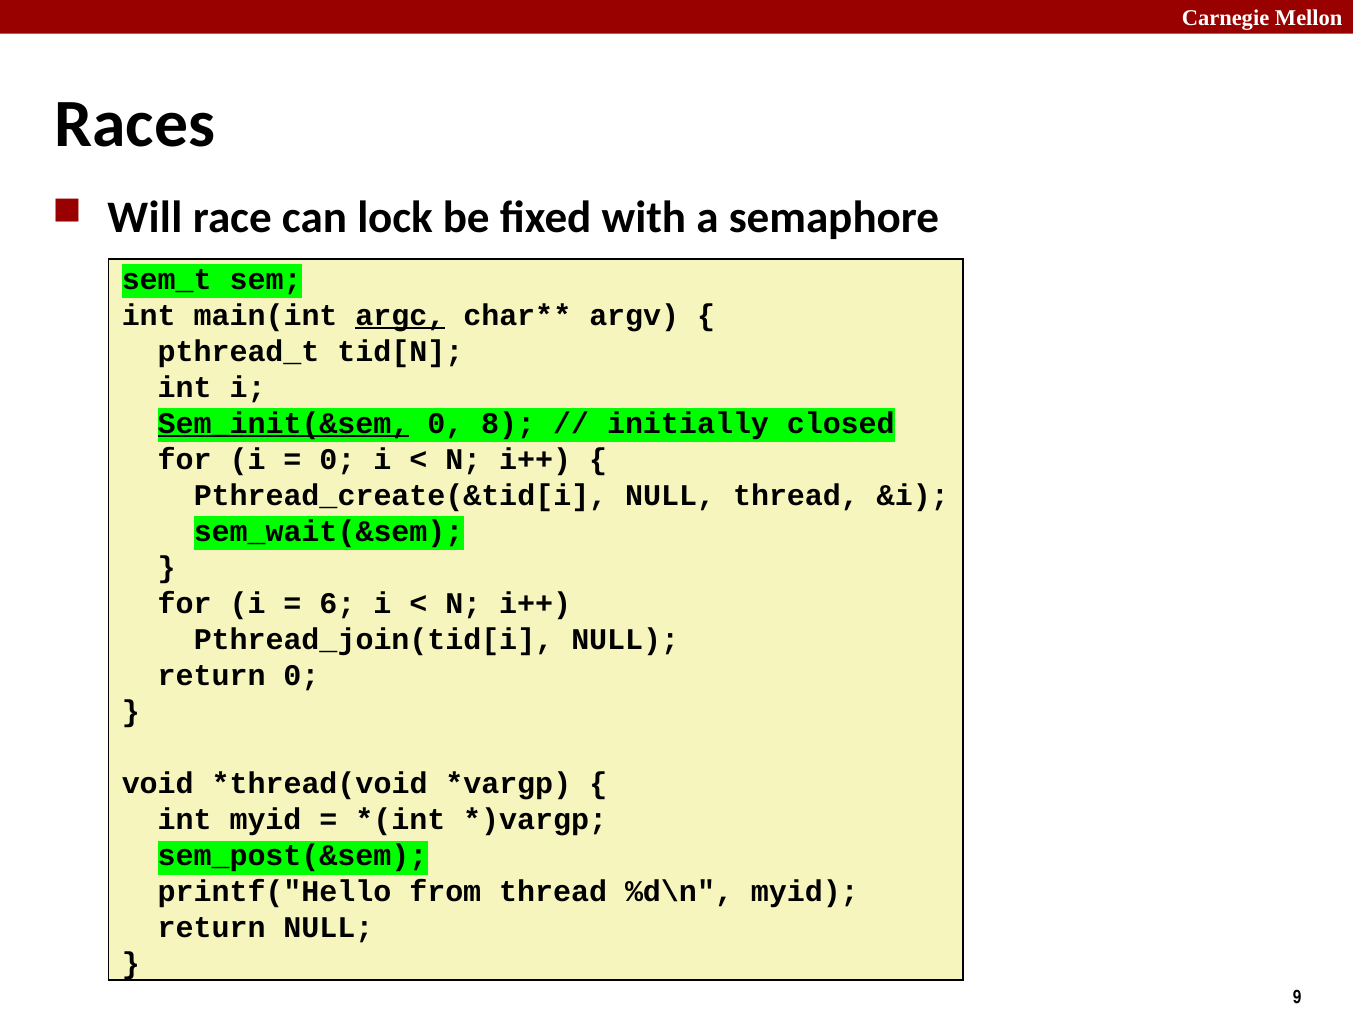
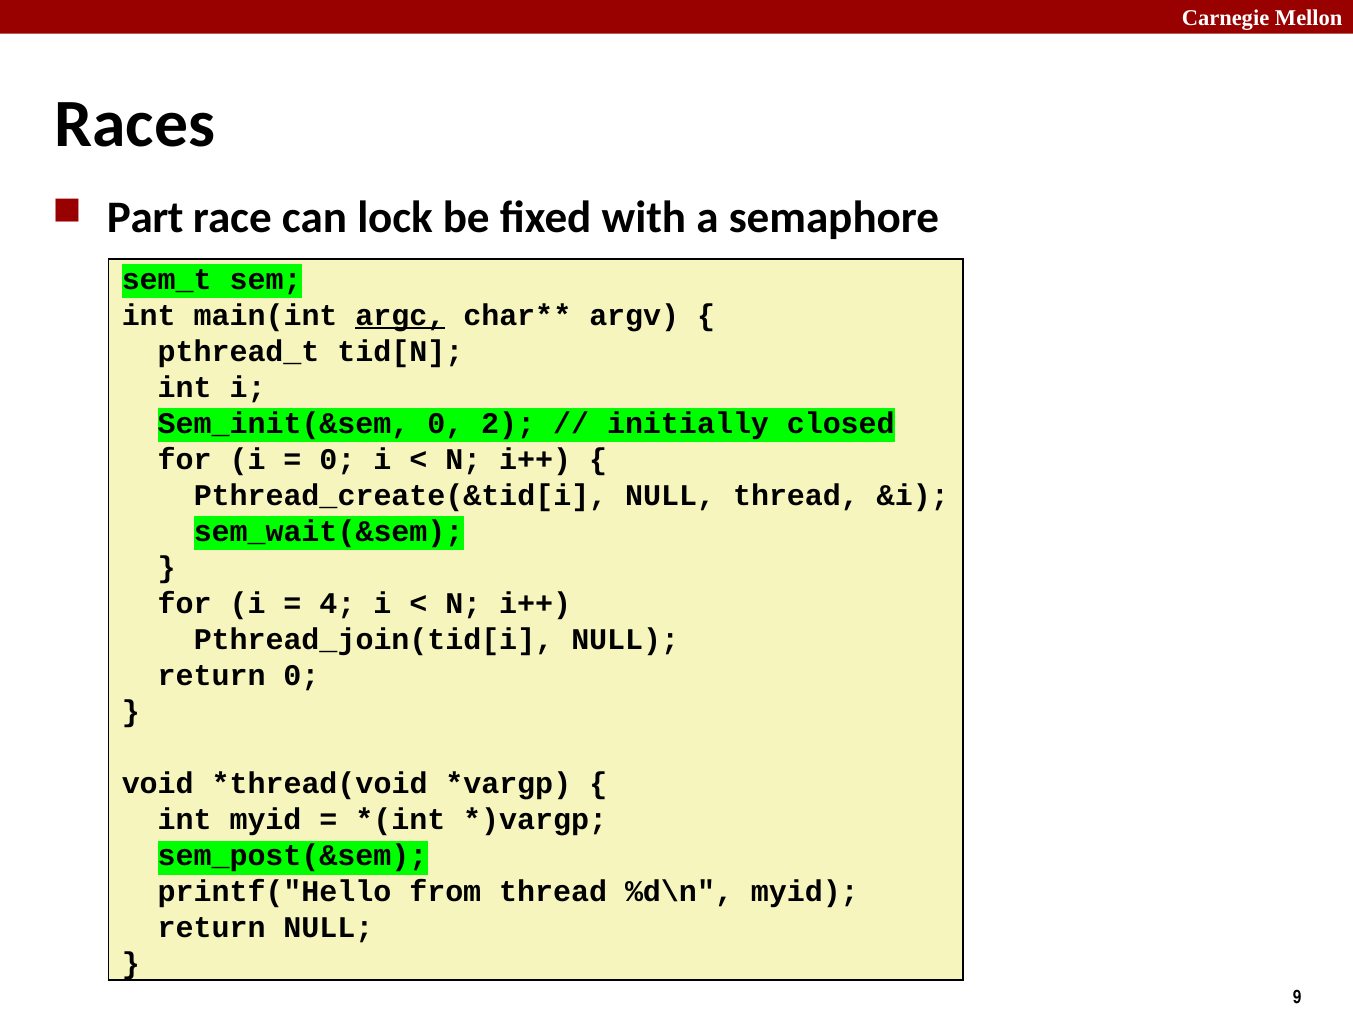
Will: Will -> Part (145, 218)
Sem_init(&sem underline: present -> none (284, 424)
8: 8 -> 2 (508, 424)
6: 6 -> 4 (337, 604)
